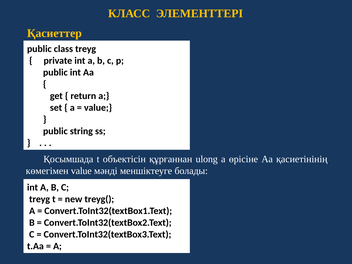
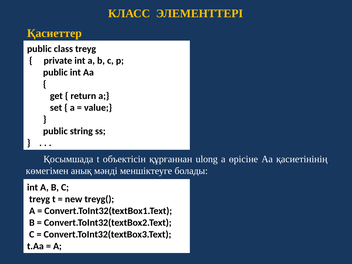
көмегімен value: value -> анық (81, 171)
